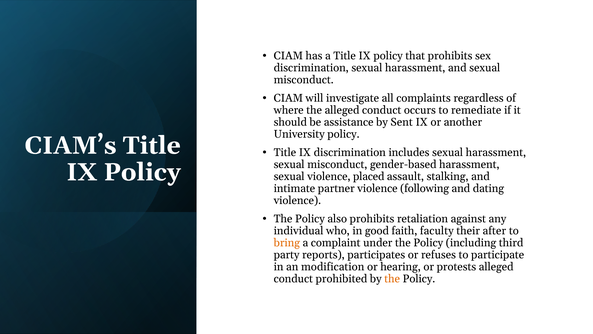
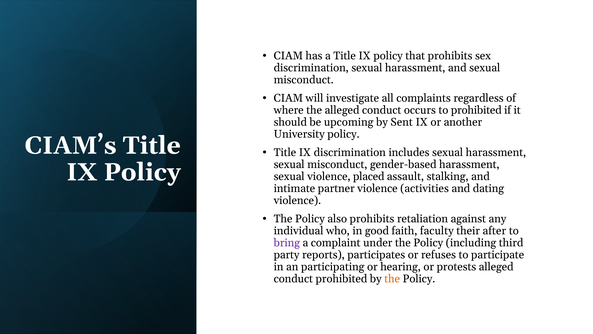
to remediate: remediate -> prohibited (476, 110)
assistance: assistance -> upcoming (349, 122)
following: following -> activities (425, 188)
bring colour: orange -> purple (287, 243)
modification: modification -> participating (333, 267)
